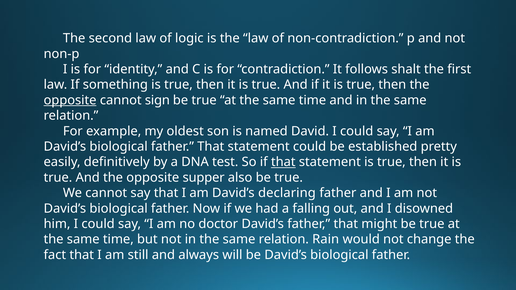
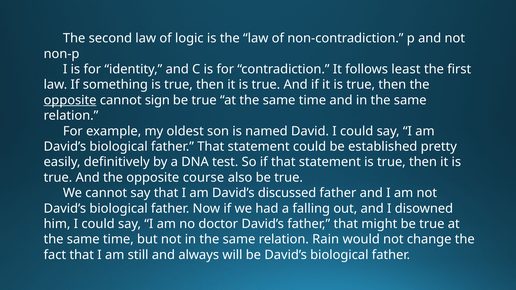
shalt: shalt -> least (406, 69)
that underline: present -> none (283, 162)
supper: supper -> course (203, 178)
declaring: declaring -> discussed (287, 193)
